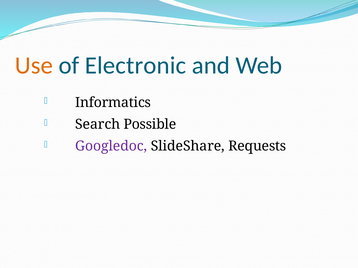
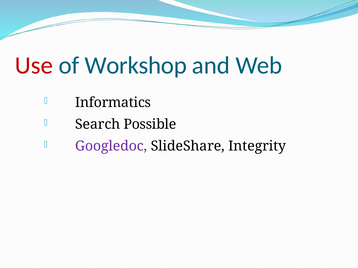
Use colour: orange -> red (34, 66)
Electronic: Electronic -> Workshop (136, 66)
Requests: Requests -> Integrity (257, 146)
